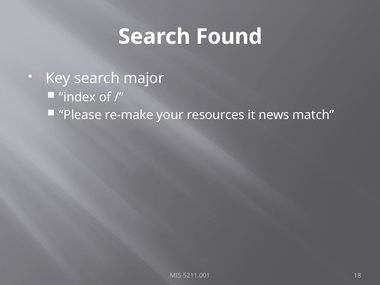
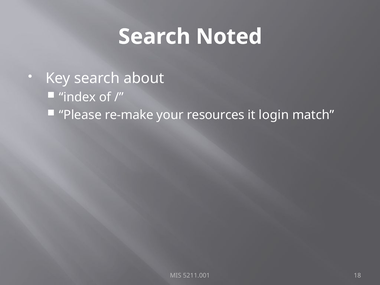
Found: Found -> Noted (229, 37)
major: major -> about (144, 78)
news: news -> login (274, 115)
